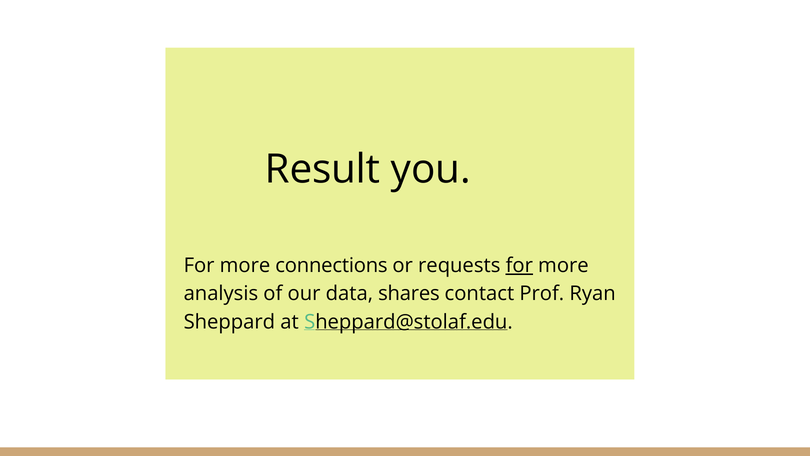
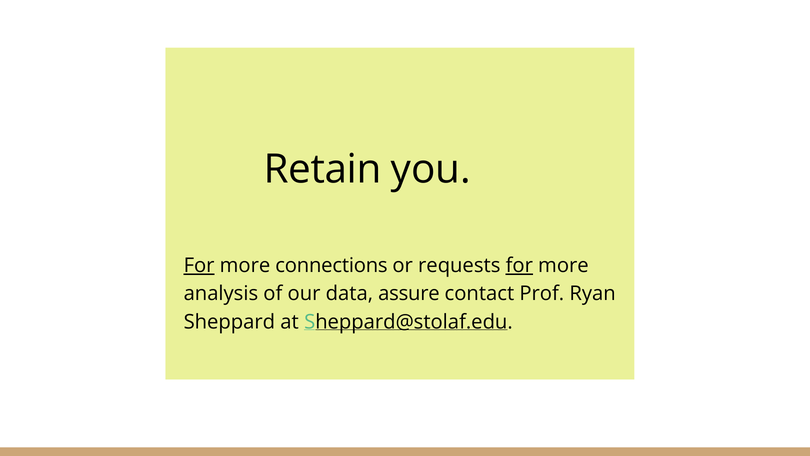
Result: Result -> Retain (323, 169)
For underline: none -> present (199, 265)
shares: shares -> assure (409, 293)
